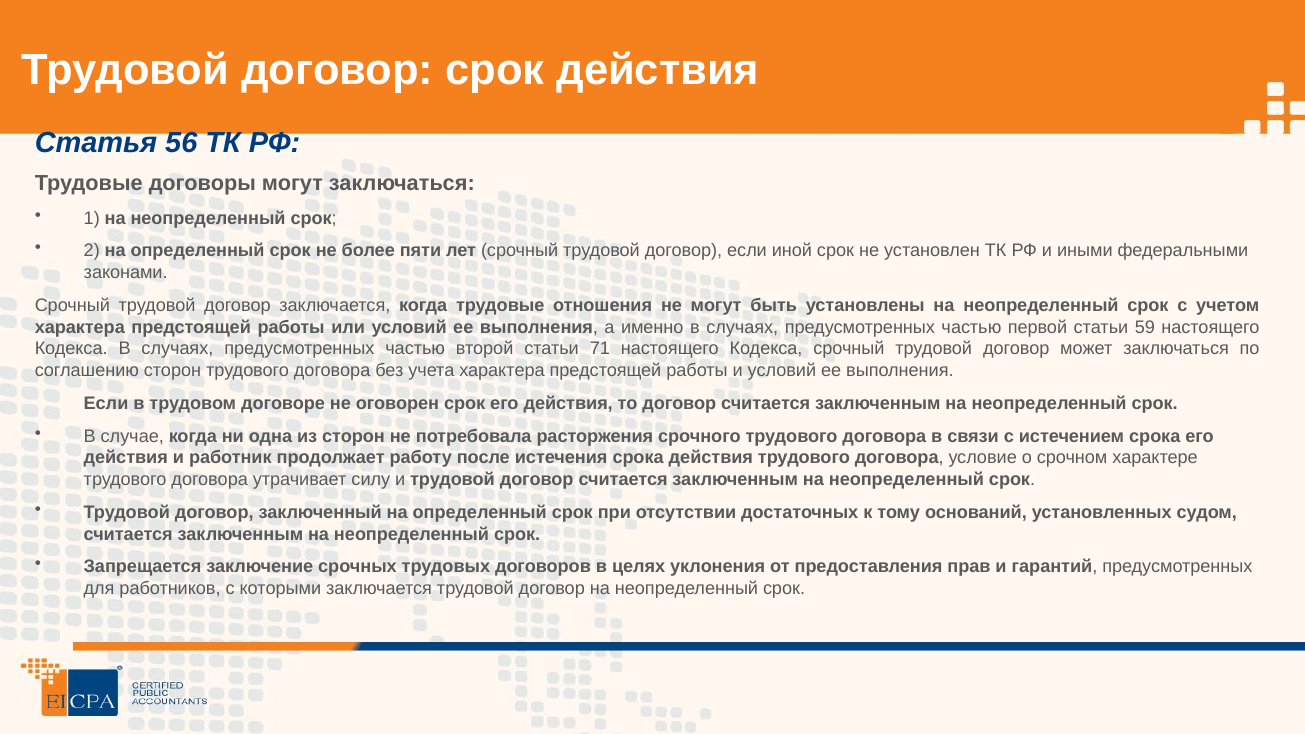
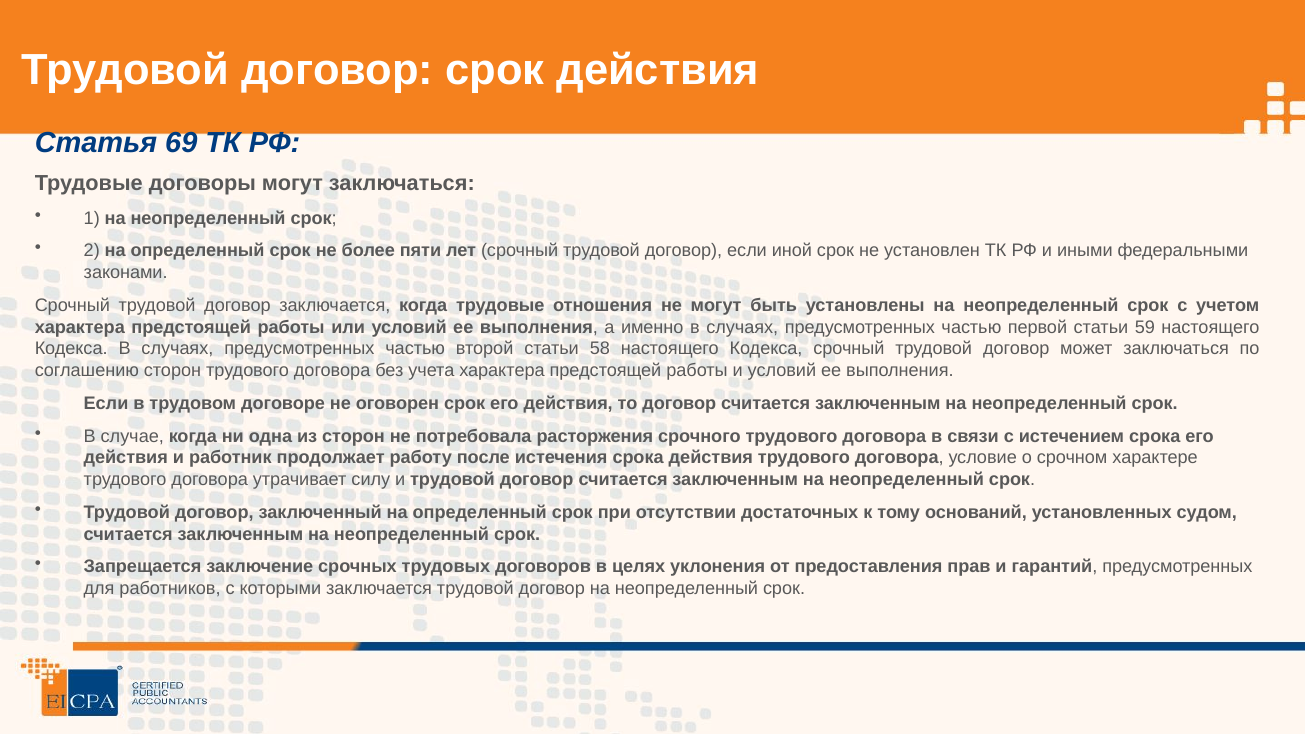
56: 56 -> 69 (181, 143)
71: 71 -> 58 (600, 349)
